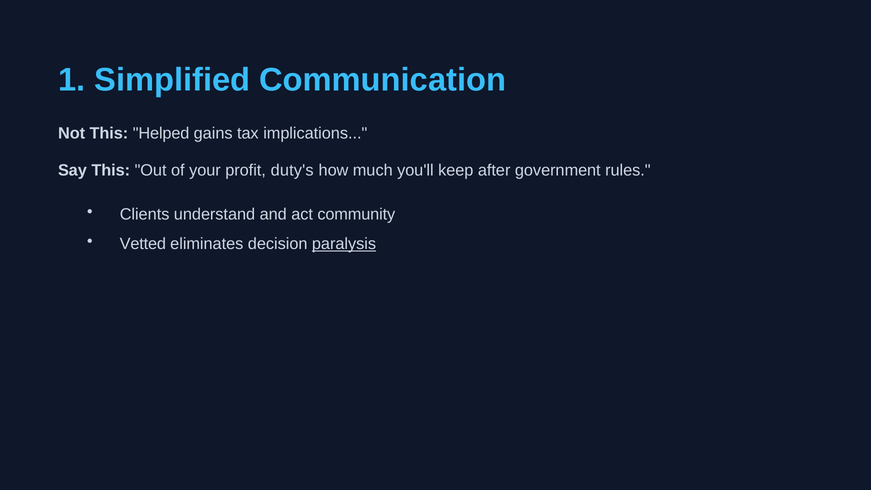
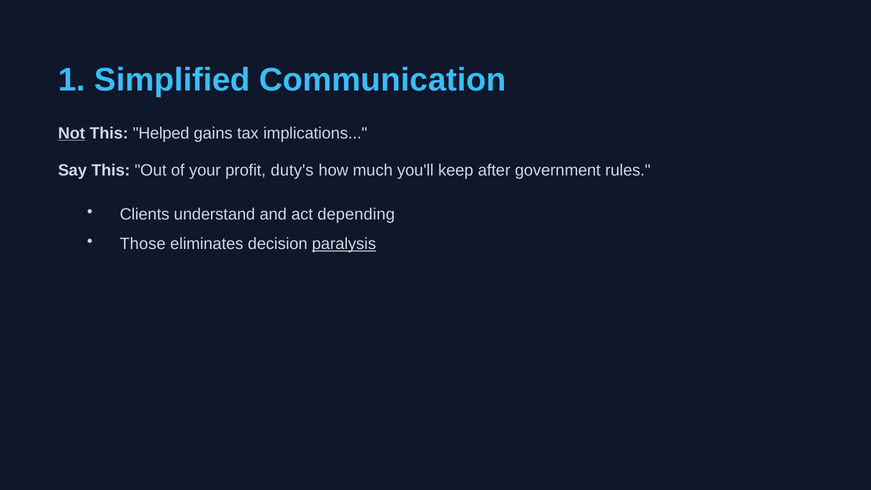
Not underline: none -> present (72, 133)
community: community -> depending (356, 214)
Vetted: Vetted -> Those (143, 244)
